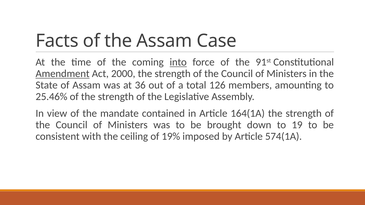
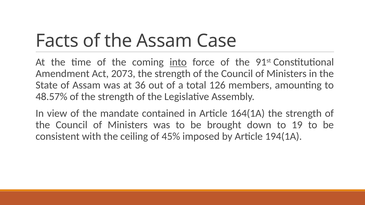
Amendment underline: present -> none (63, 74)
2000: 2000 -> 2073 (123, 74)
25.46%: 25.46% -> 48.57% (51, 97)
19%: 19% -> 45% (171, 137)
574(1A: 574(1A -> 194(1A (284, 137)
